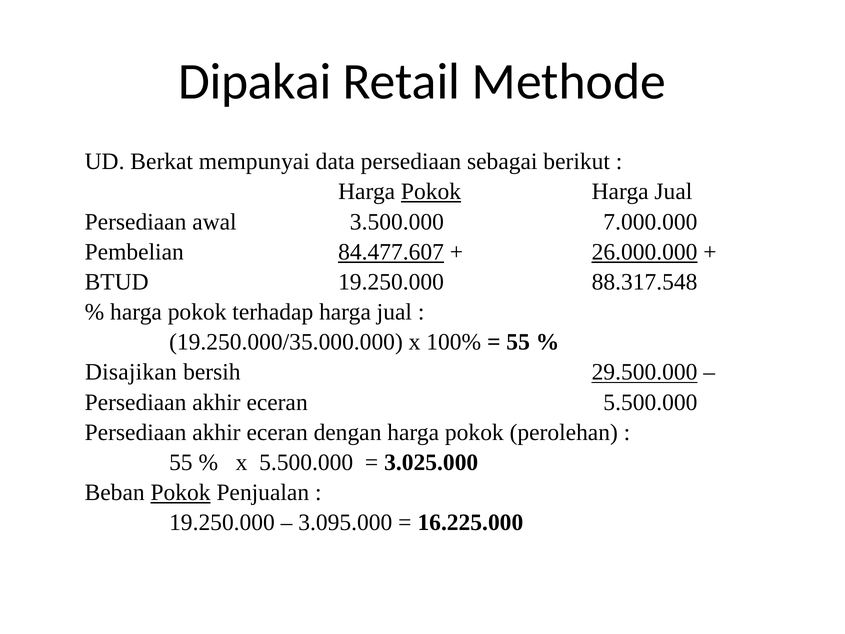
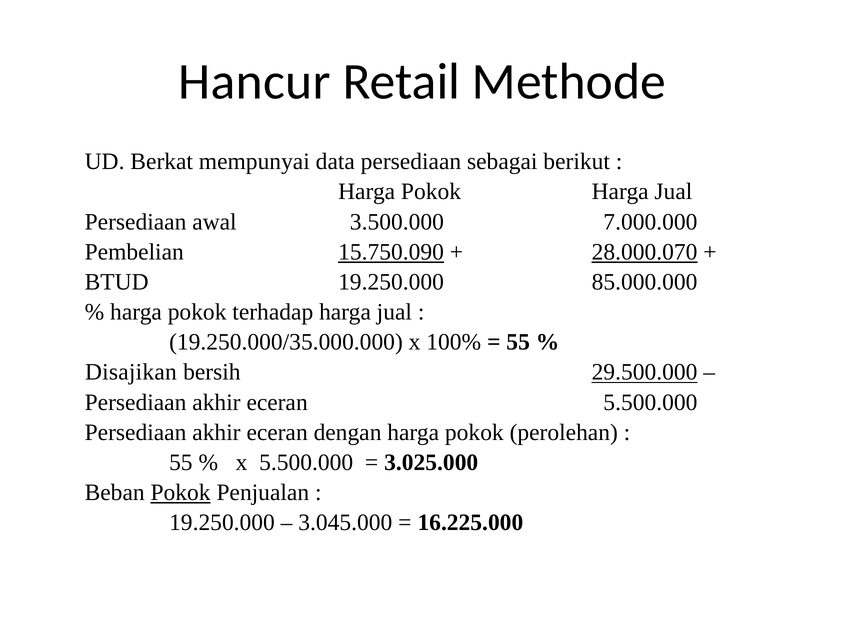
Dipakai: Dipakai -> Hancur (255, 82)
Pokok underline: present -> none (431, 192)
84.477.607: 84.477.607 -> 15.750.090 (391, 252)
26.000.000: 26.000.000 -> 28.000.070 (645, 252)
88.317.548: 88.317.548 -> 85.000.000 (645, 282)
3.095.000: 3.095.000 -> 3.045.000 (345, 522)
